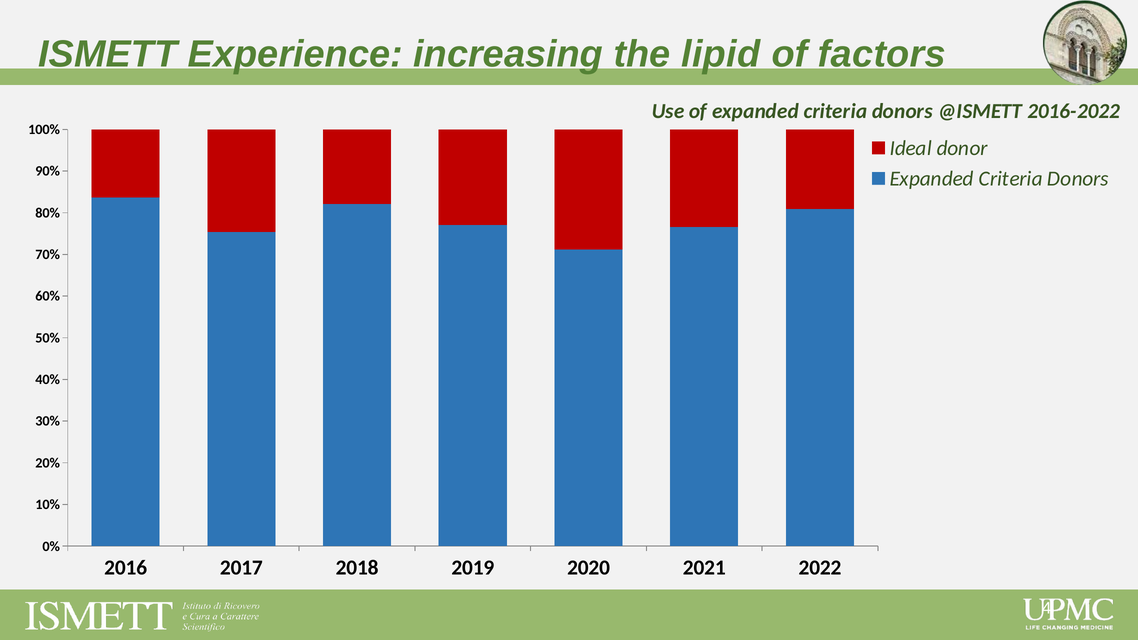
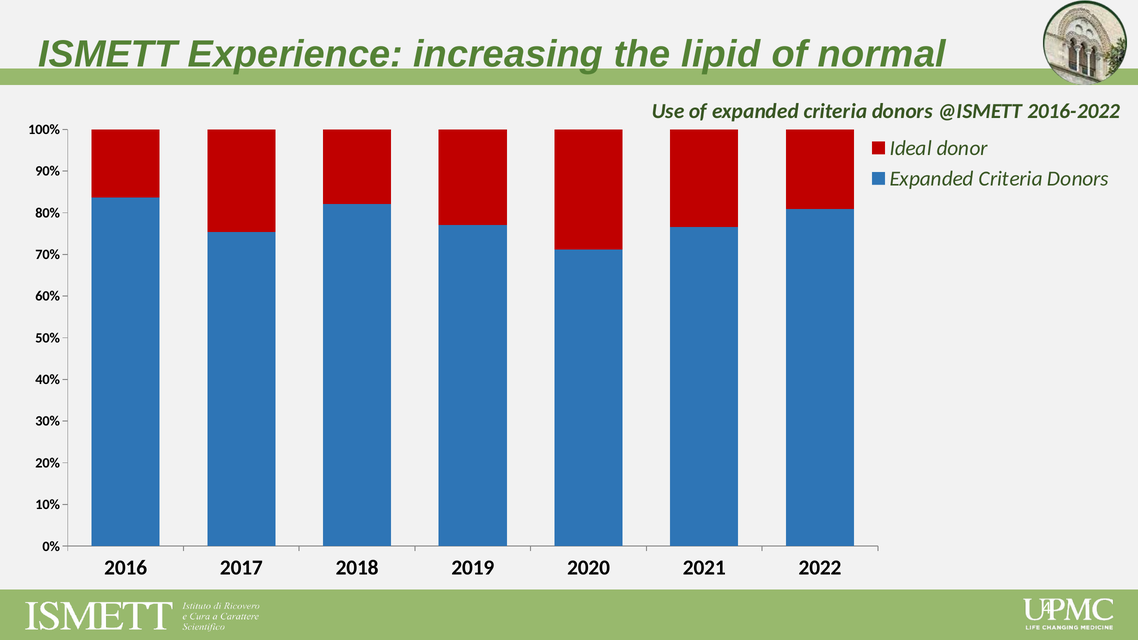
factors: factors -> normal (882, 54)
